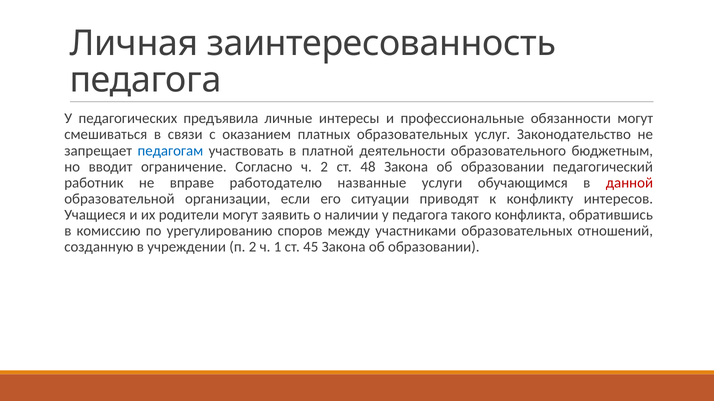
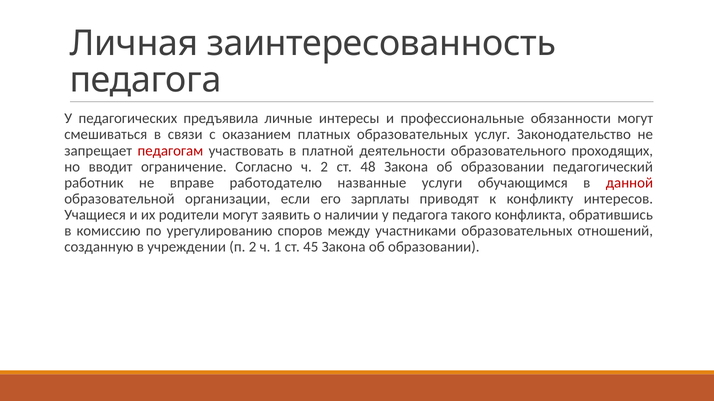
педагогам colour: blue -> red (170, 151)
бюджетным: бюджетным -> проходящих (612, 151)
ситуации: ситуации -> зарплаты (380, 199)
